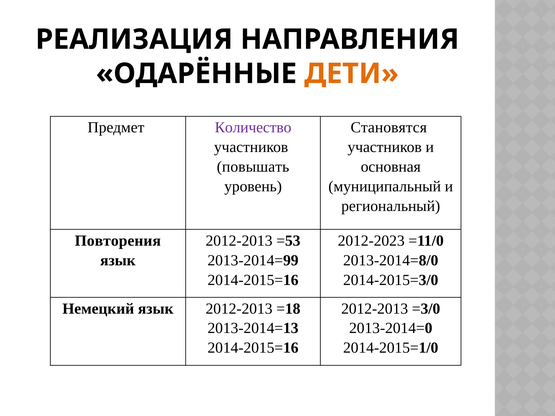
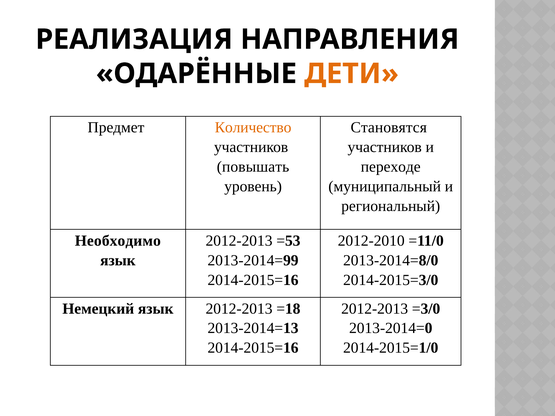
Количество colour: purple -> orange (253, 128)
основная: основная -> переходе (391, 167)
Повторения: Повторения -> Необходимо (118, 241)
2012-2023: 2012-2023 -> 2012-2010 (371, 241)
